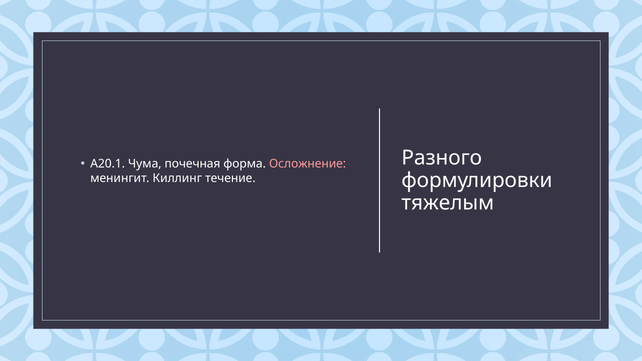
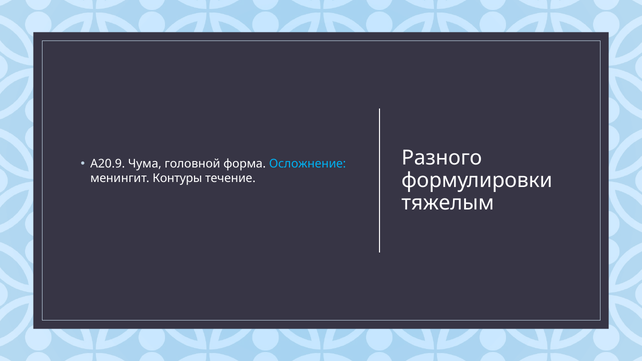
А20.1: А20.1 -> А20.9 (108, 164)
почечная: почечная -> головной (192, 164)
Осложнение colour: pink -> light blue (308, 164)
Киллинг: Киллинг -> Контуры (177, 178)
